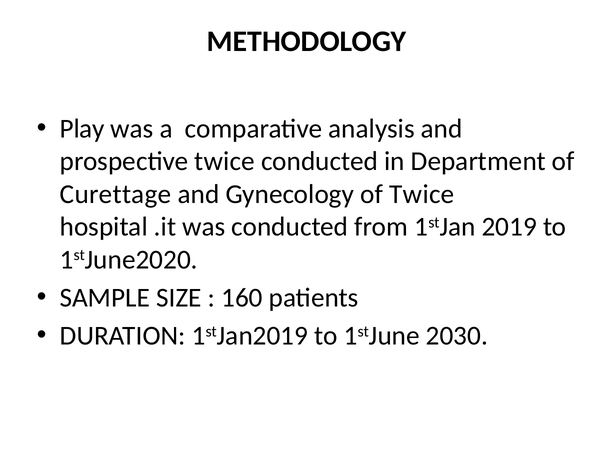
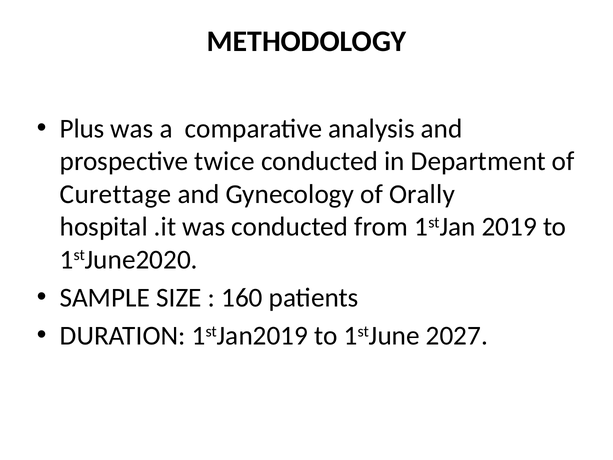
Play: Play -> Plus (82, 129)
of Twice: Twice -> Orally (422, 194)
2030: 2030 -> 2027 (457, 336)
